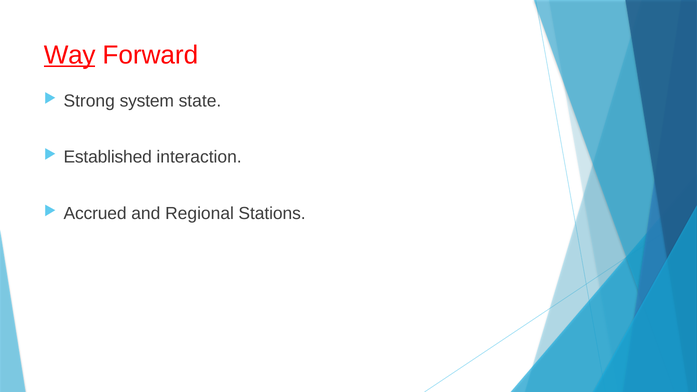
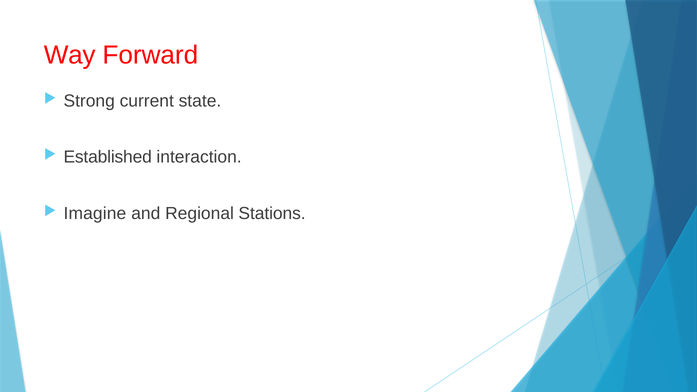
Way underline: present -> none (70, 55)
system: system -> current (147, 101)
Accrued: Accrued -> Imagine (95, 214)
